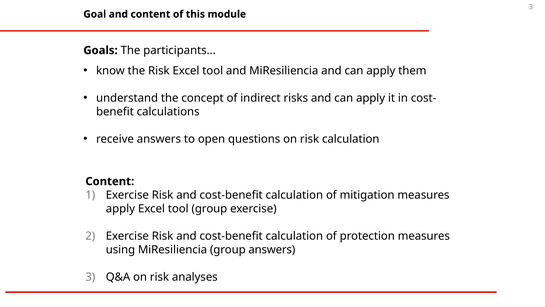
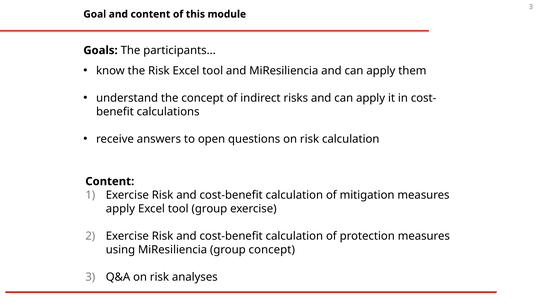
group answers: answers -> concept (272, 249)
